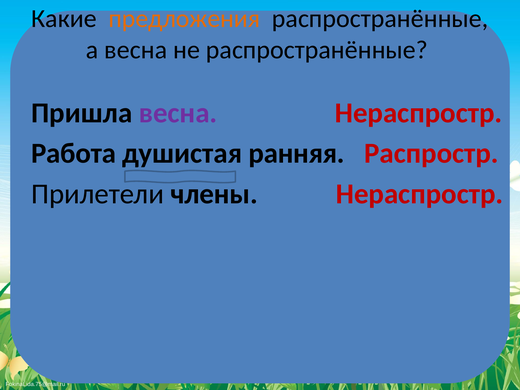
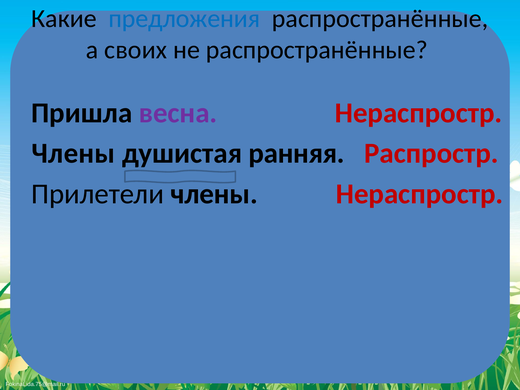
предложения colour: orange -> blue (184, 19)
а весна: весна -> своих (136, 50)
Работа: Работа -> Члены (73, 153)
